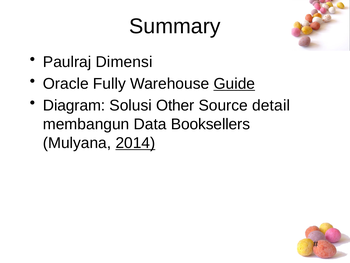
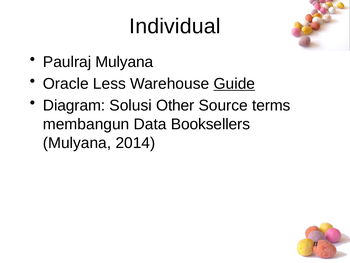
Summary: Summary -> Individual (175, 26)
Paulraj Dimensi: Dimensi -> Mulyana (124, 62)
Fully: Fully -> Less (109, 84)
detail: detail -> terms (271, 105)
2014 underline: present -> none (135, 143)
